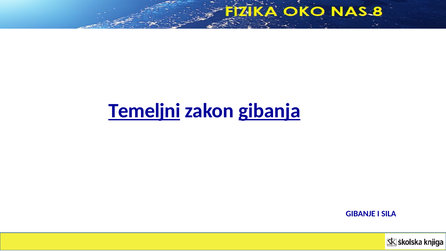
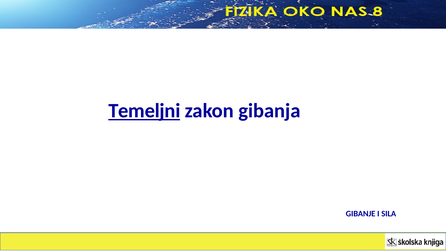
gibanja underline: present -> none (270, 111)
